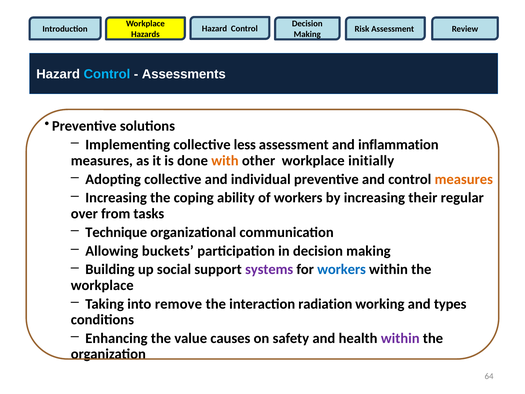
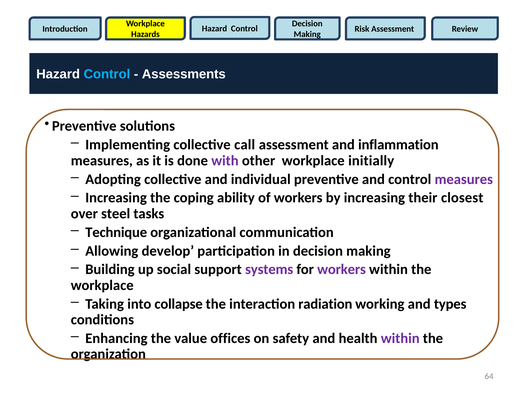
less: less -> call (245, 145)
with colour: orange -> purple (225, 160)
measures colour: orange -> purple (464, 179)
regular: regular -> closest (462, 198)
from: from -> steel (116, 213)
buckets: buckets -> develop (168, 251)
workers colour: blue -> purple (342, 269)
remove: remove -> collapse (179, 304)
causes: causes -> offices (230, 338)
